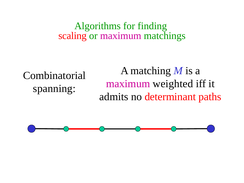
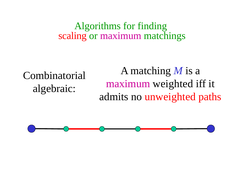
spanning: spanning -> algebraic (54, 89)
determinant: determinant -> unweighted (170, 97)
